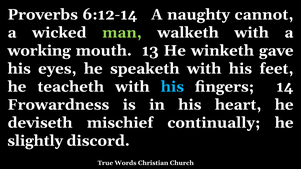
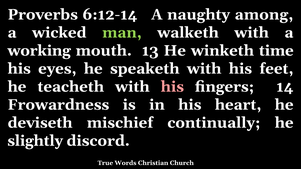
cannot: cannot -> among (264, 15)
gave: gave -> time (276, 51)
his colour: light blue -> pink (172, 87)
